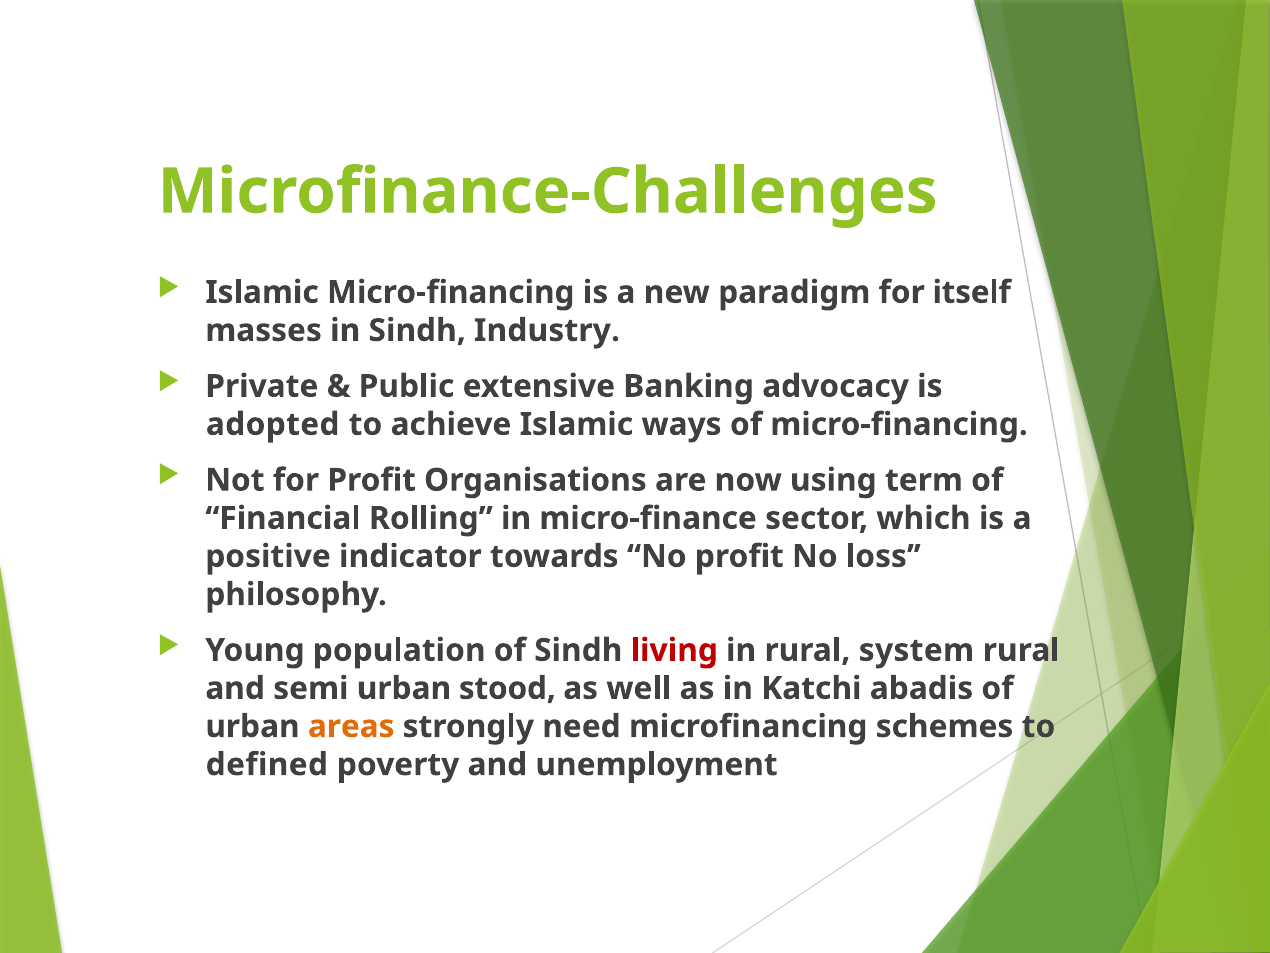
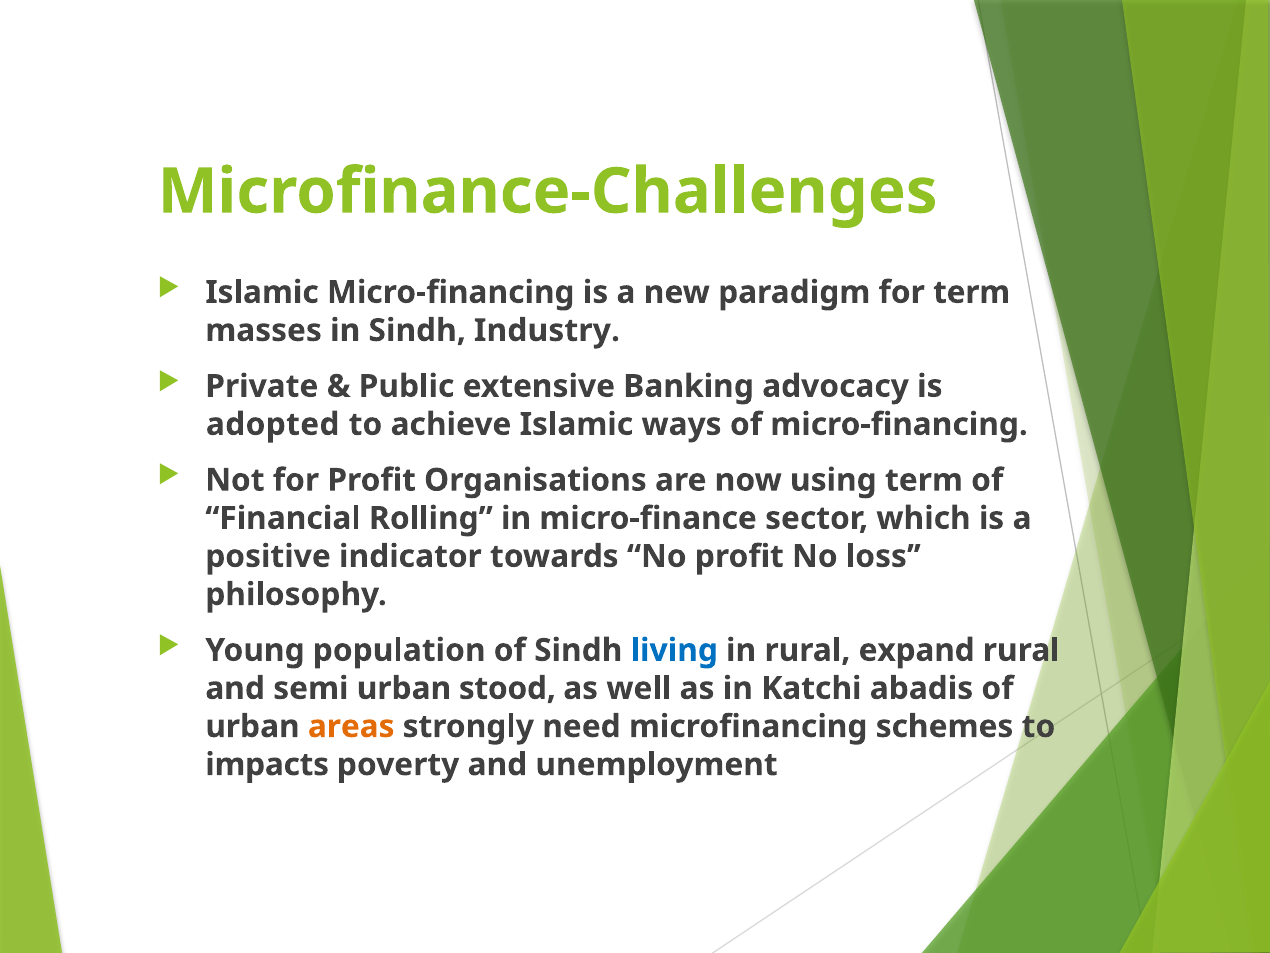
for itself: itself -> term (972, 292)
living colour: red -> blue (674, 650)
system: system -> expand (917, 650)
defined: defined -> impacts (267, 764)
